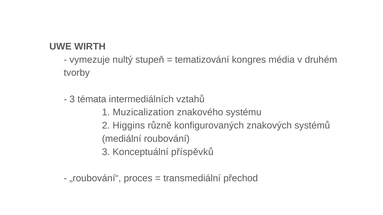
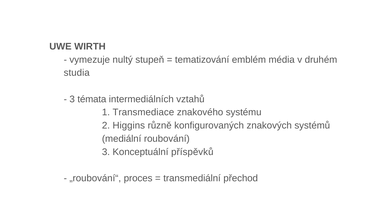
kongres: kongres -> emblém (249, 60)
tvorby: tvorby -> studia (77, 73)
Muzicalization: Muzicalization -> Transmediace (143, 113)
